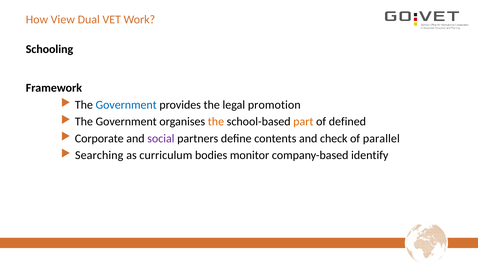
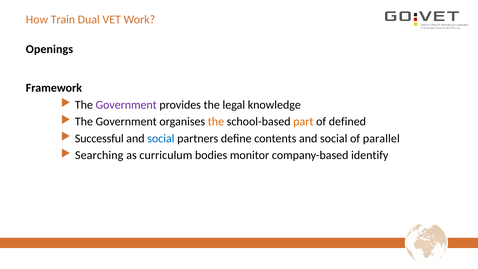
View: View -> Train (63, 20)
Schooling: Schooling -> Openings (49, 49)
Government colour: blue -> purple (126, 105)
promotion: promotion -> knowledge (274, 105)
Corporate: Corporate -> Successful (99, 138)
social colour: purple -> blue (161, 138)
contents and check: check -> social (334, 138)
